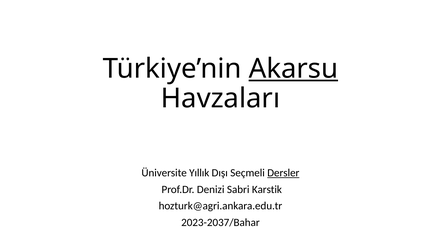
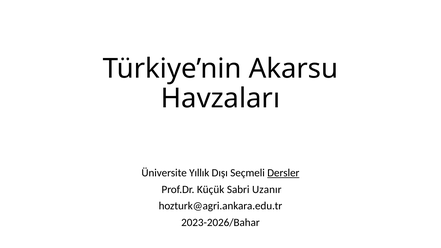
Akarsu underline: present -> none (293, 69)
Denizi: Denizi -> Küçük (211, 189)
Karstik: Karstik -> Uzanır (267, 189)
2023-2037/Bahar: 2023-2037/Bahar -> 2023-2026/Bahar (220, 222)
